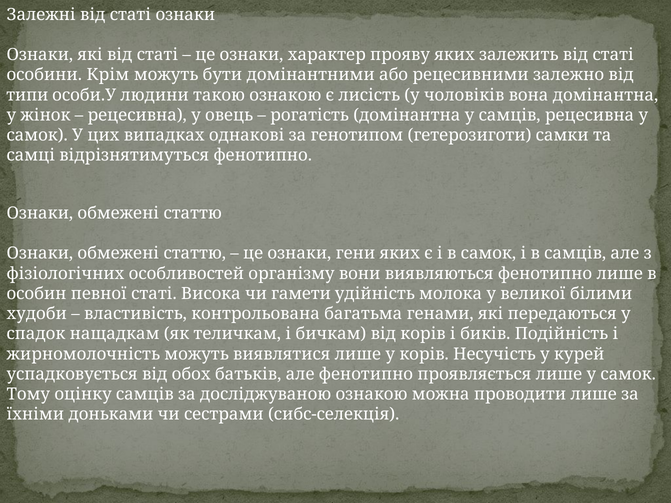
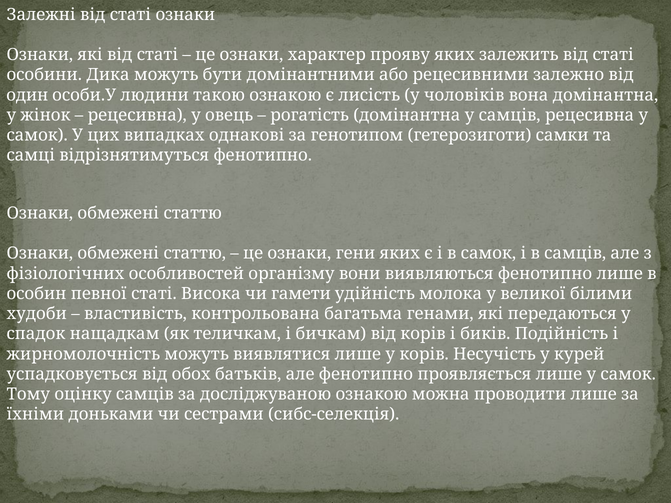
Крім: Крім -> Дика (108, 75)
типи: типи -> один (27, 95)
